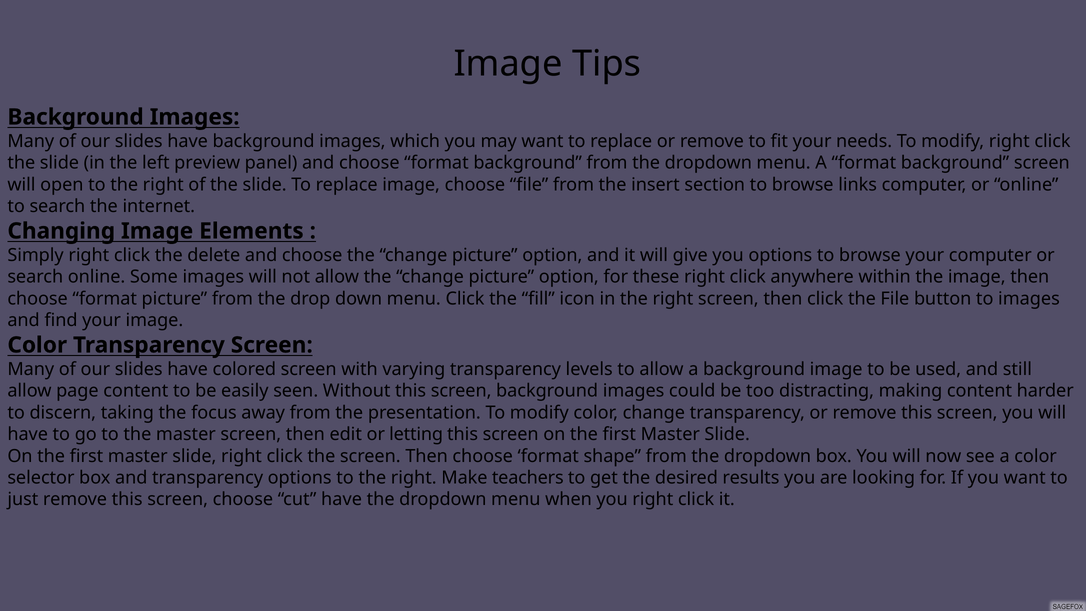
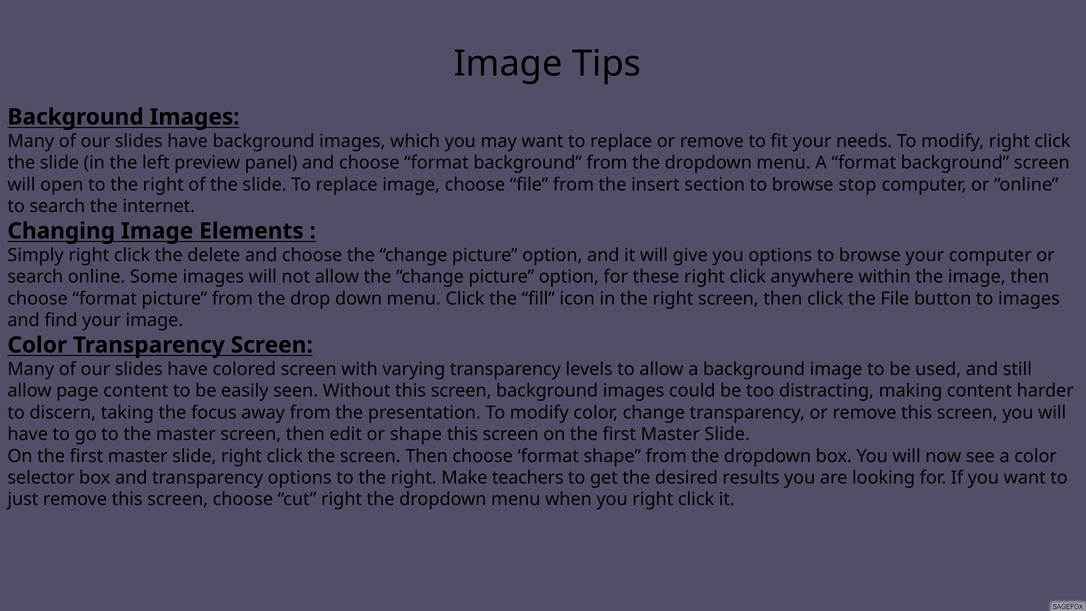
links: links -> stop (858, 185)
or letting: letting -> shape (416, 434)
cut have: have -> right (342, 499)
